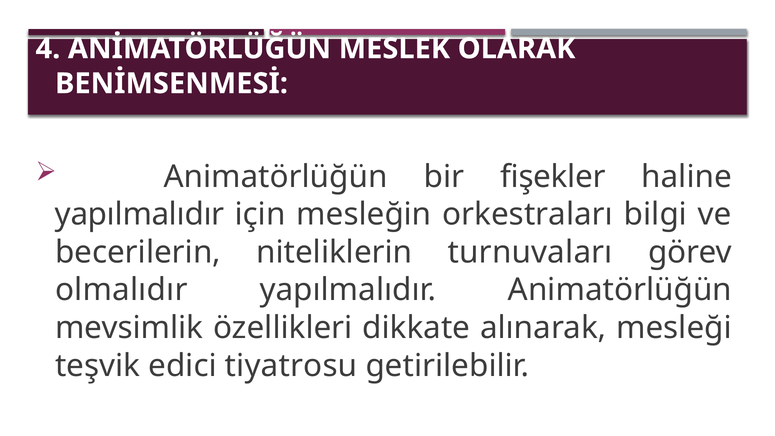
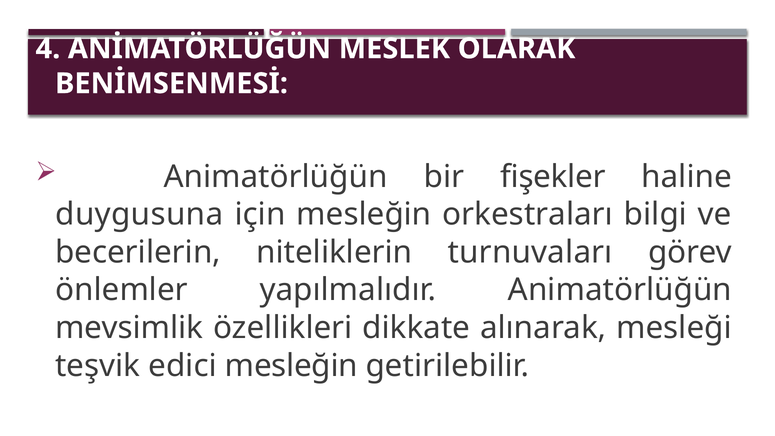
yapılmalıdır: yapılmalıdır -> duygusuna (139, 214)
olmalıdır: olmalıdır -> önlemler (121, 290)
edici tiyatrosu: tiyatrosu -> mesleğin (291, 366)
